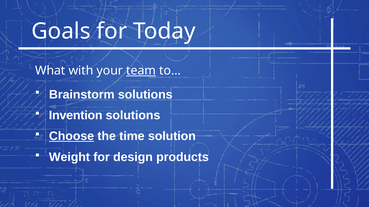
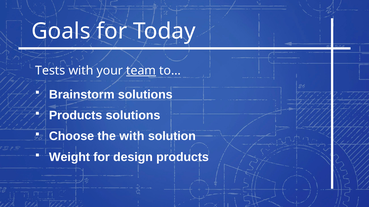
What: What -> Tests (50, 71)
Invention: Invention -> Products (76, 116)
Choose underline: present -> none (72, 137)
the time: time -> with (132, 137)
